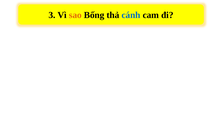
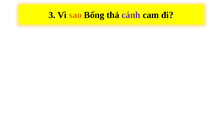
cánh colour: blue -> purple (131, 15)
